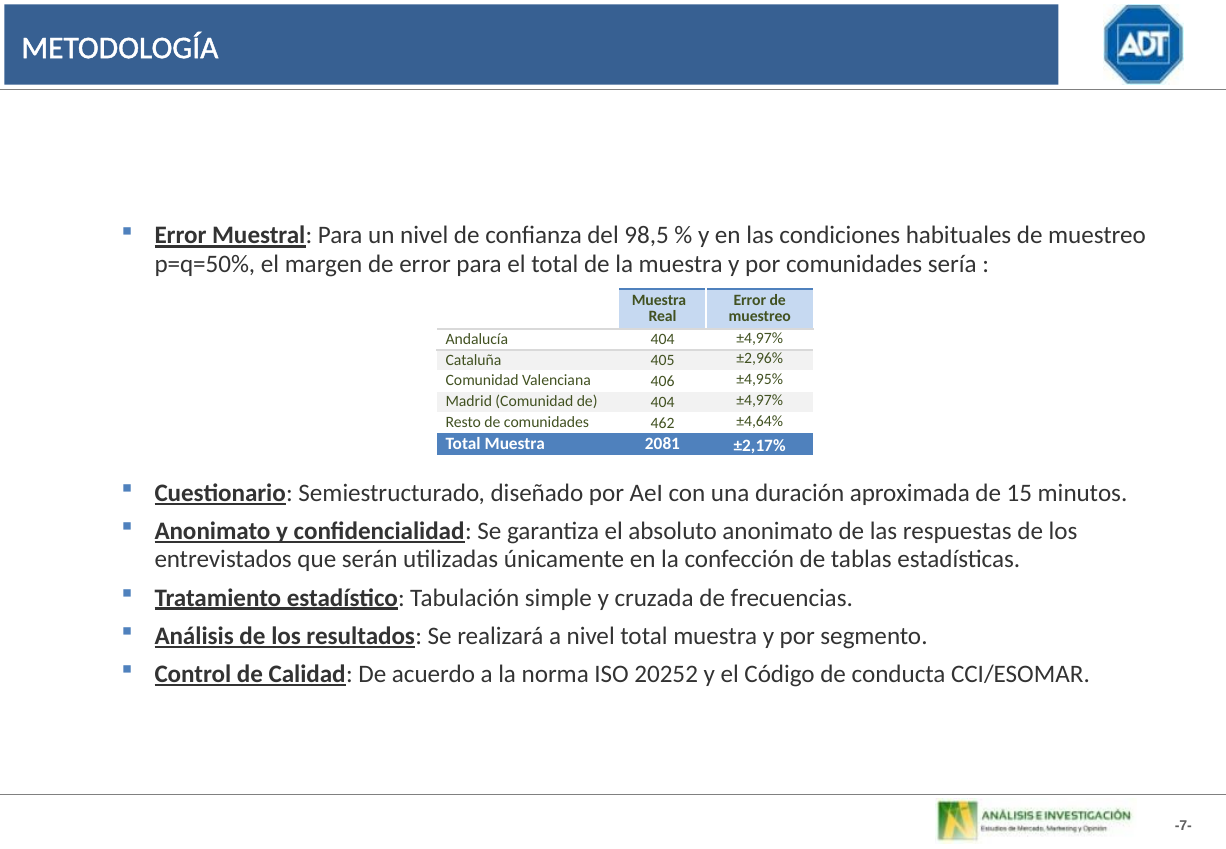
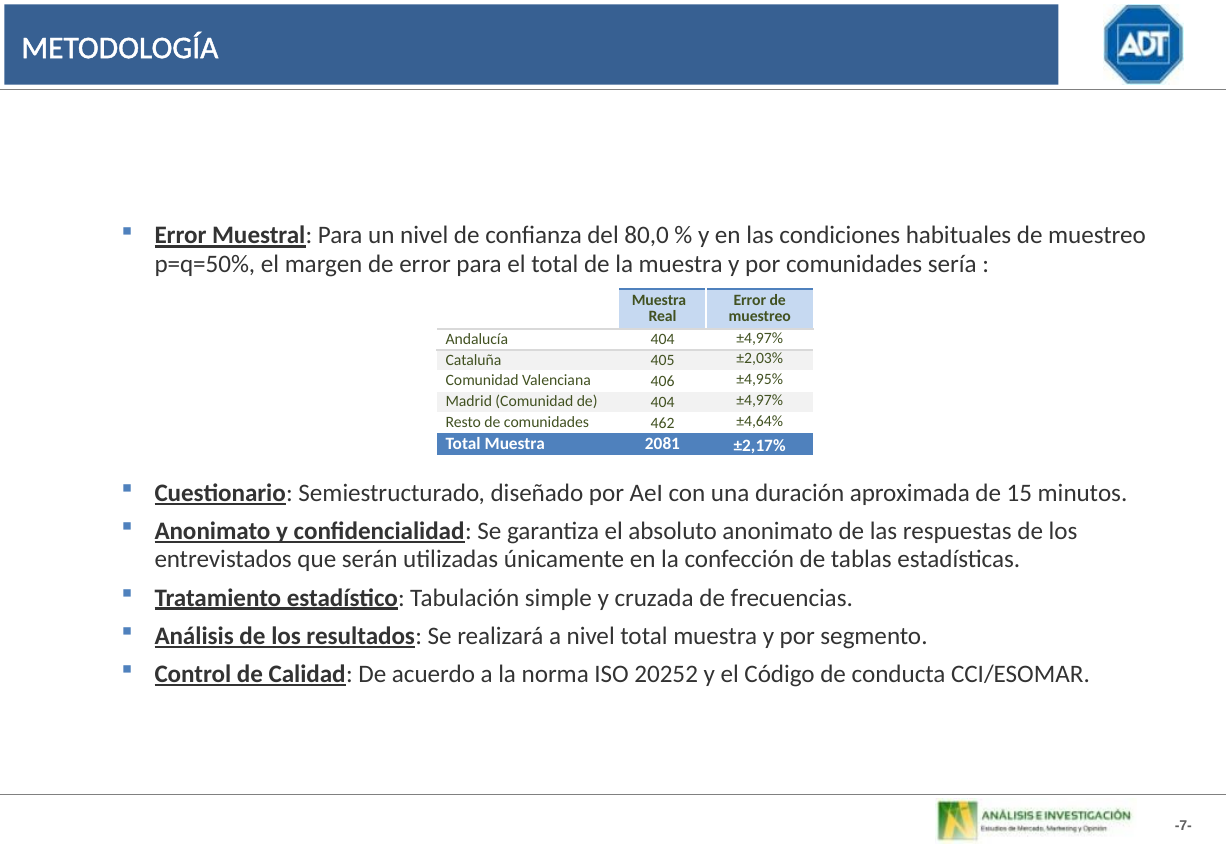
98,5: 98,5 -> 80,0 (647, 236)
±2,96%: ±2,96% -> ±2,03% (760, 359)
